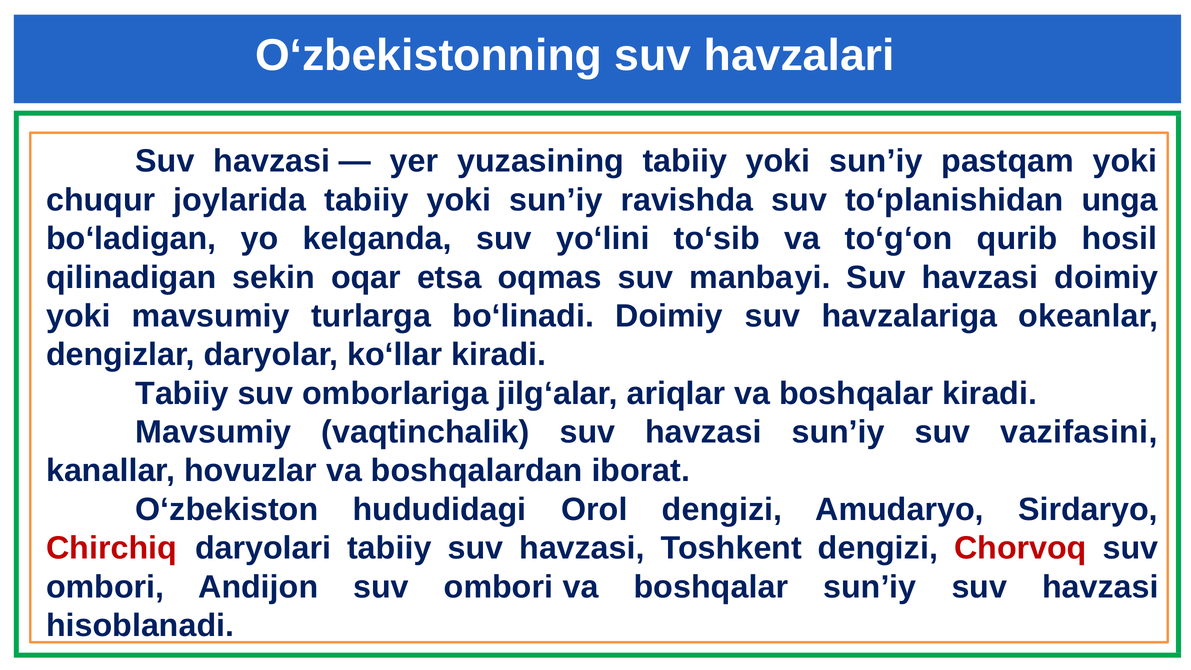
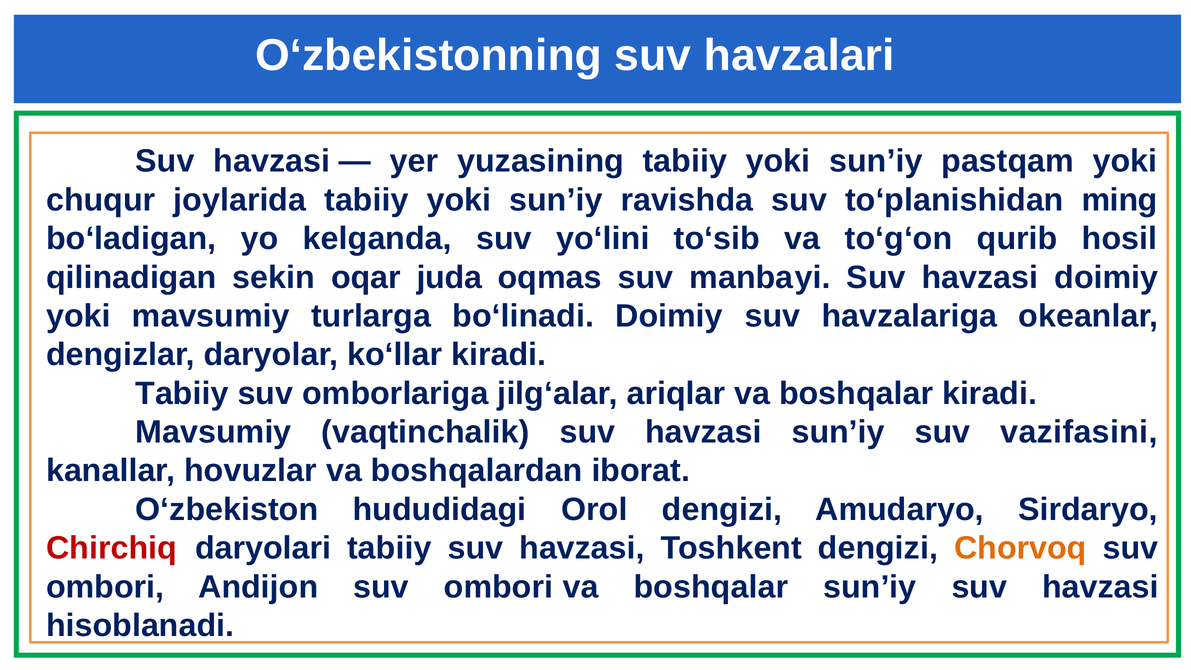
unga: unga -> ming (1120, 200)
etsa: etsa -> juda (449, 277)
Chorvoq colour: red -> orange (1020, 548)
